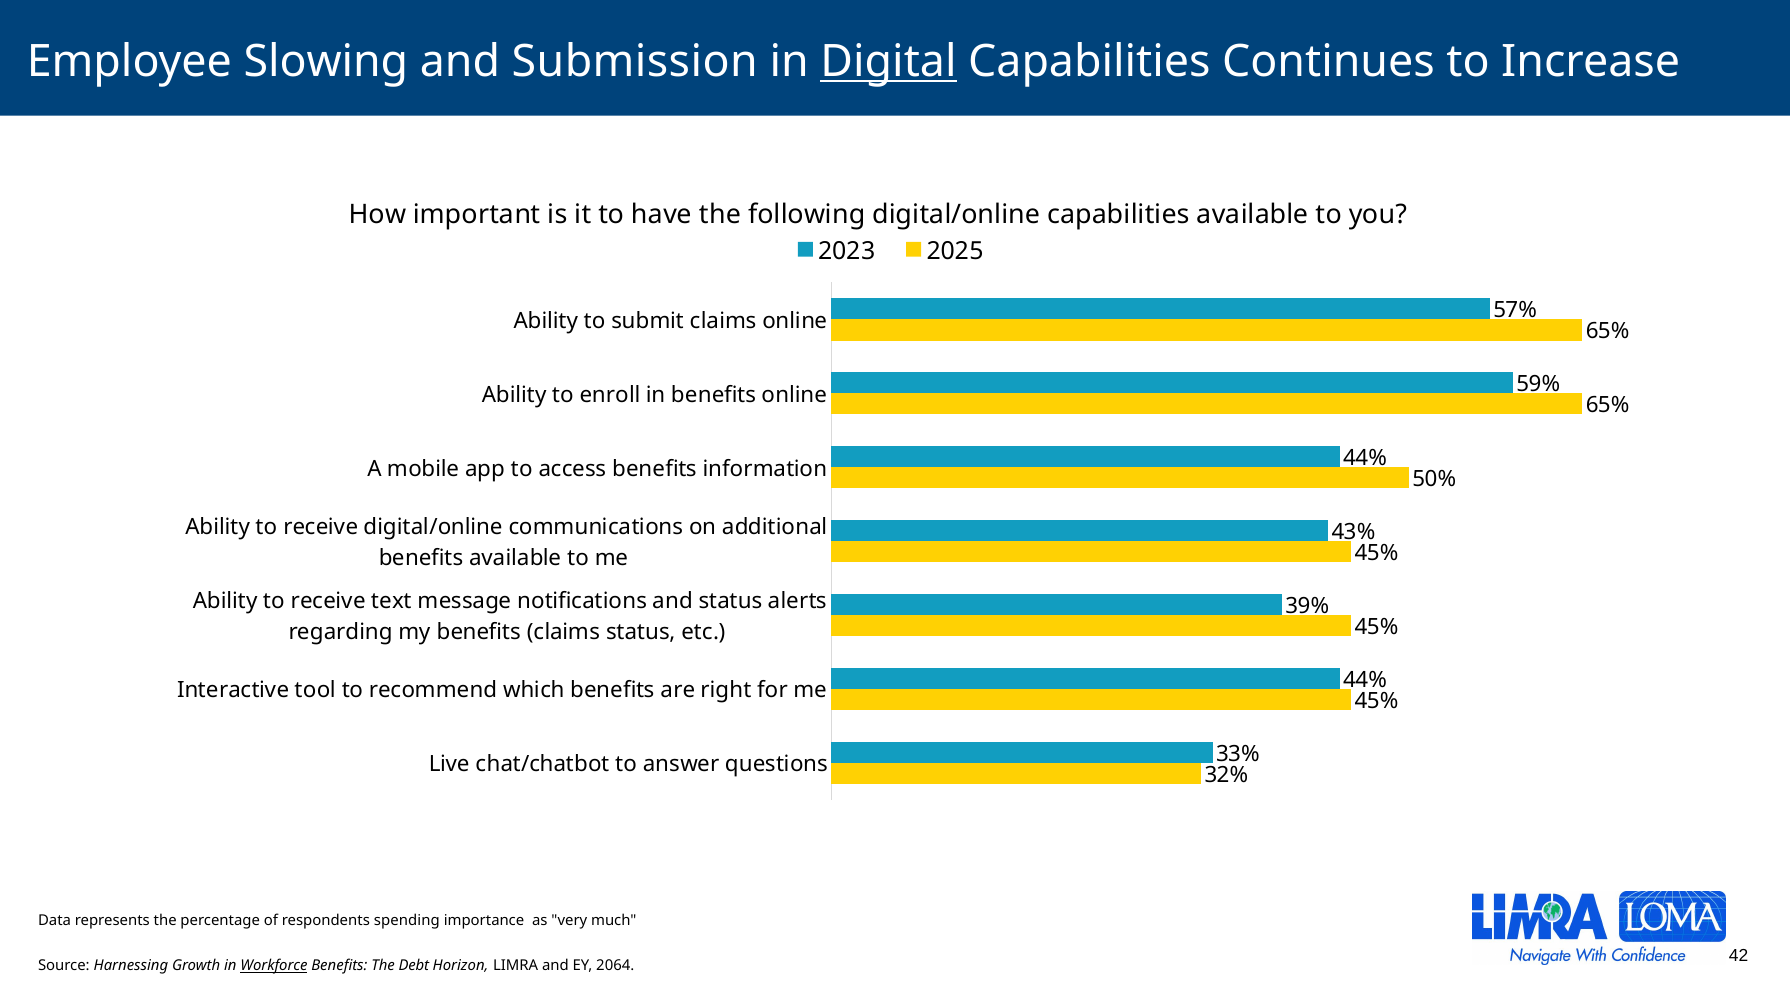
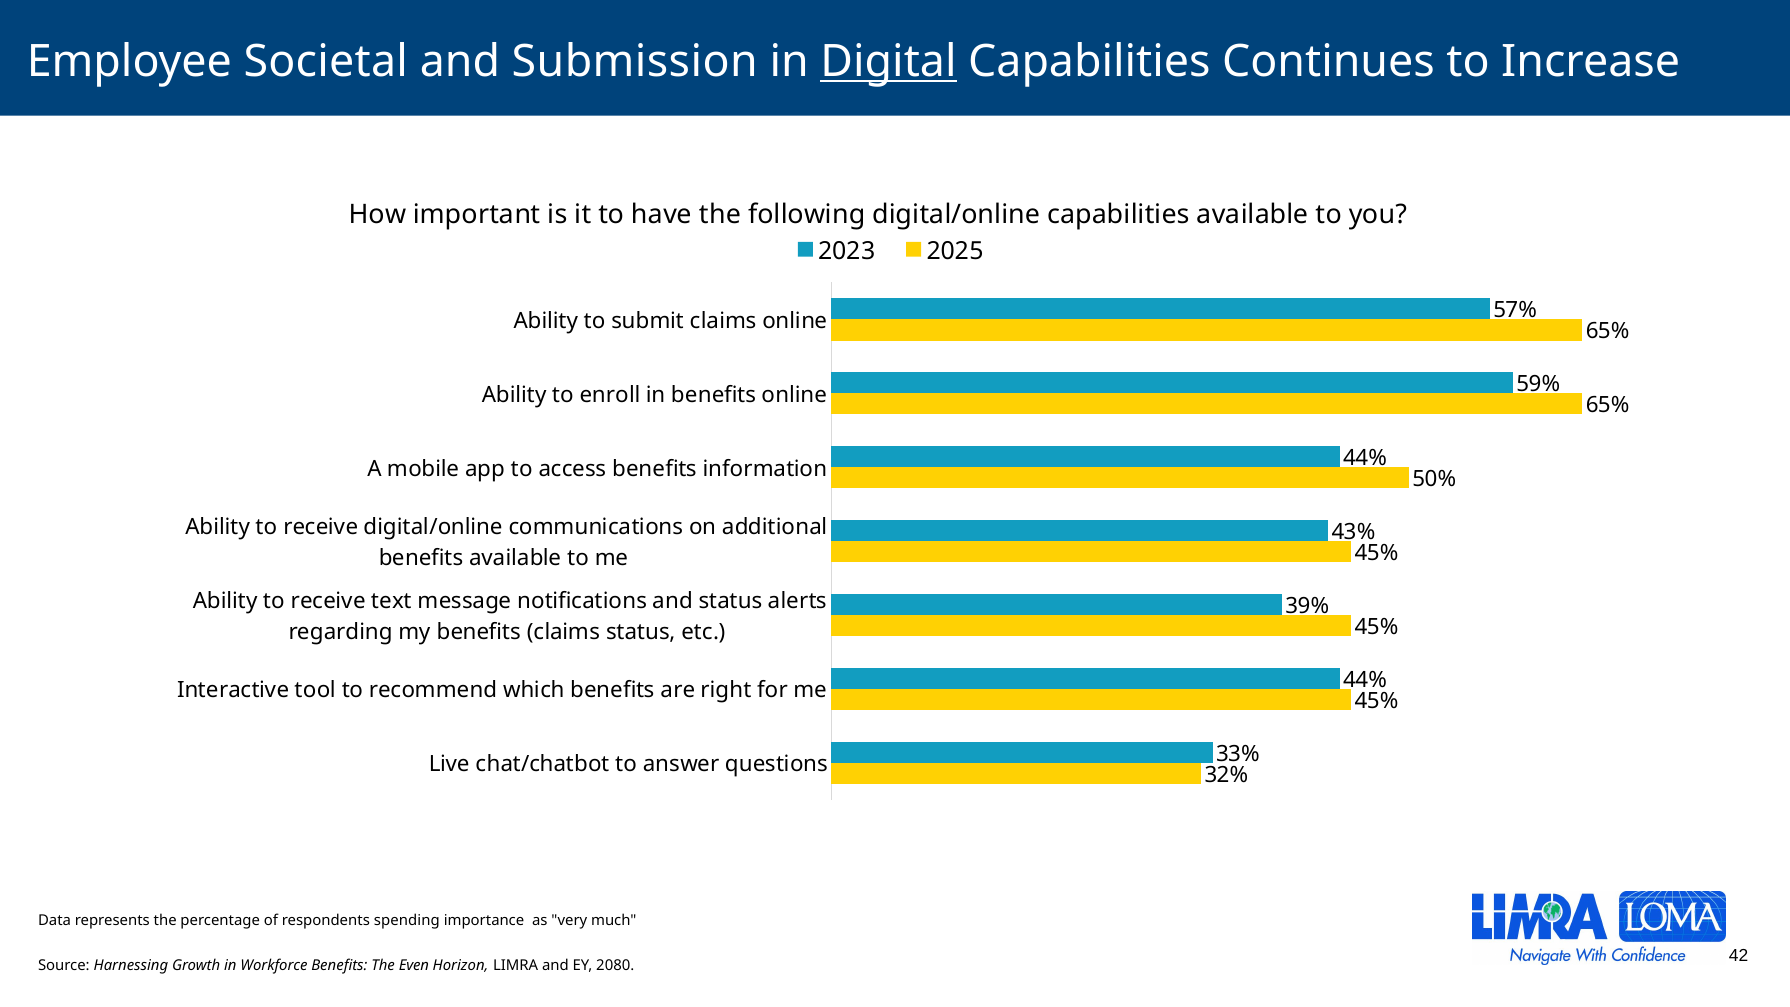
Slowing: Slowing -> Societal (326, 62)
Workforce underline: present -> none (274, 966)
Debt: Debt -> Even (414, 966)
2064: 2064 -> 2080 (615, 966)
